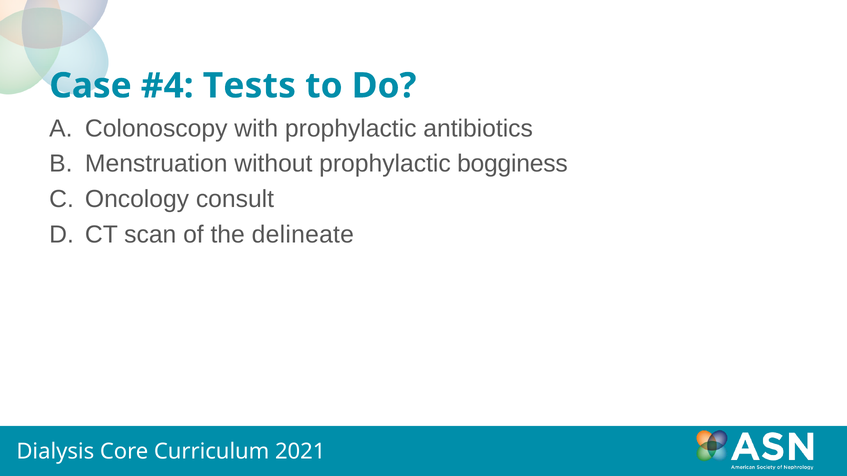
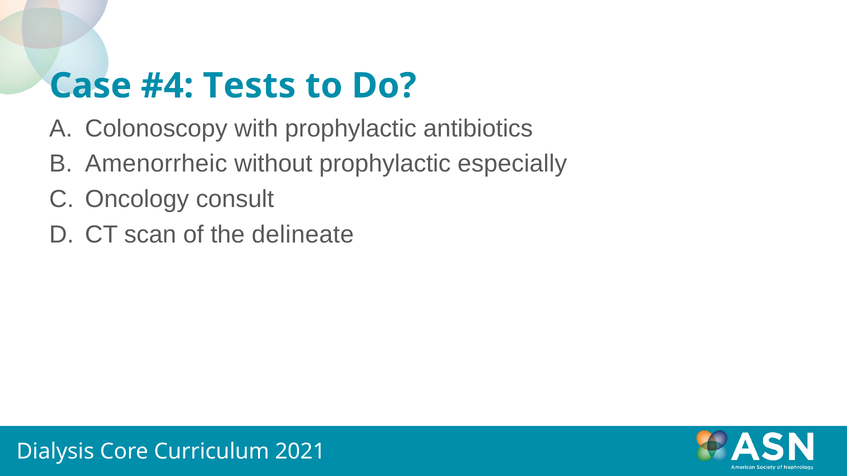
Menstruation: Menstruation -> Amenorrheic (156, 164)
bogginess: bogginess -> especially (512, 164)
